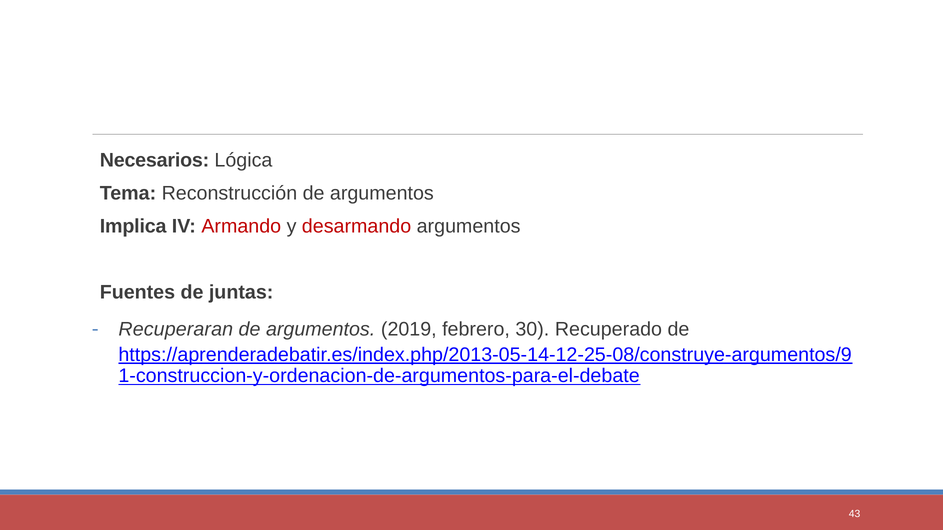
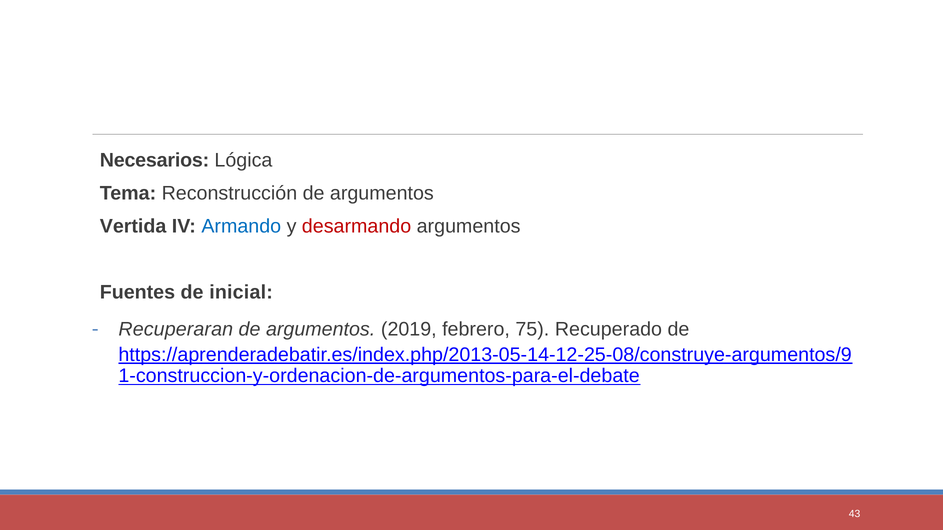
Implica: Implica -> Vertida (133, 226)
Armando colour: red -> blue (241, 226)
juntas: juntas -> inicial (241, 292)
30: 30 -> 75 (532, 330)
